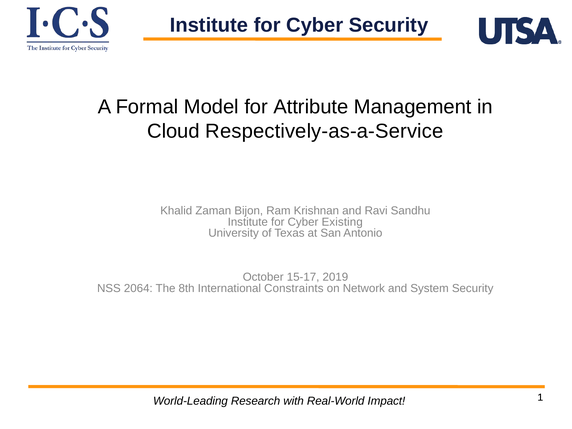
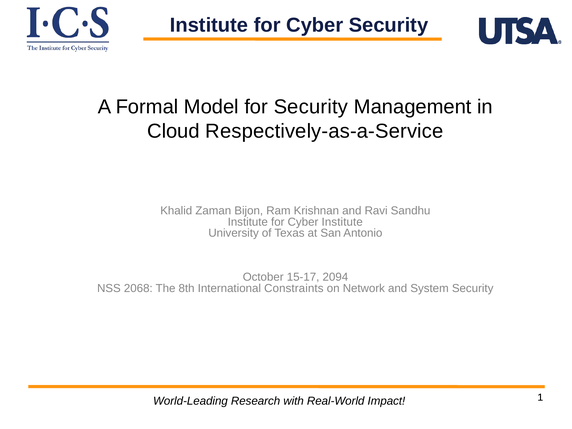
for Attribute: Attribute -> Security (311, 107)
Cyber Existing: Existing -> Institute (342, 222)
2019: 2019 -> 2094 (335, 277)
2064: 2064 -> 2068 (138, 288)
